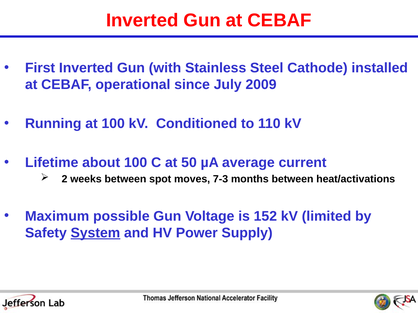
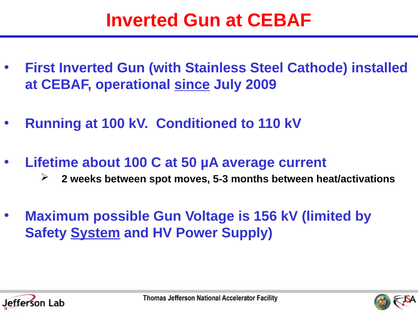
since underline: none -> present (192, 85)
7-3: 7-3 -> 5-3 (221, 179)
152: 152 -> 156 (265, 216)
